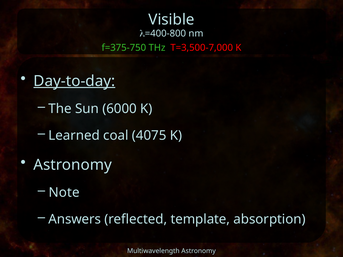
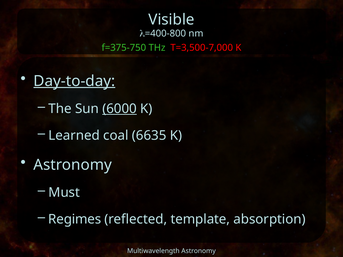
6000 underline: none -> present (120, 109)
4075: 4075 -> 6635 (149, 135)
Note: Note -> Must (64, 193)
Answers: Answers -> Regimes (75, 219)
